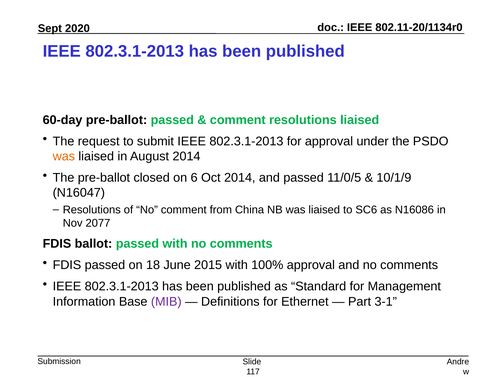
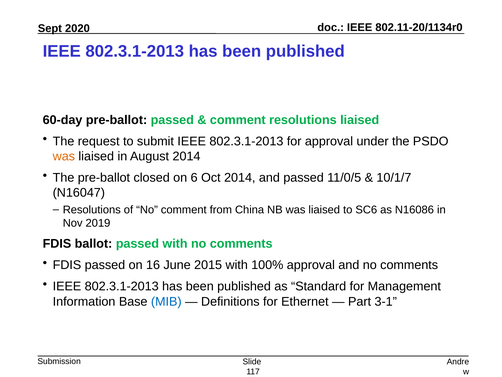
10/1/9: 10/1/9 -> 10/1/7 (394, 177)
2077: 2077 -> 2019 (98, 223)
18: 18 -> 16 (153, 265)
MIB colour: purple -> blue (166, 301)
